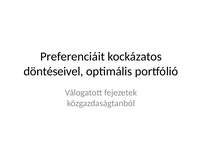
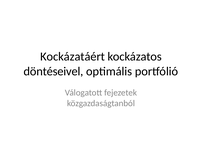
Preferenciáit: Preferenciáit -> Kockázatáért (73, 57)
